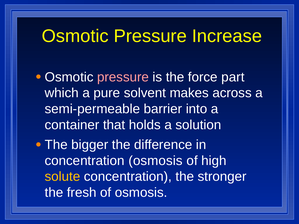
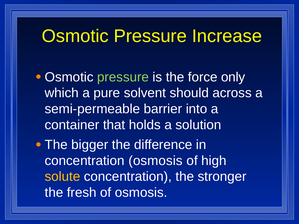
pressure colour: pink -> light green (123, 77)
part: part -> only (233, 77)
makes: makes -> should (189, 93)
